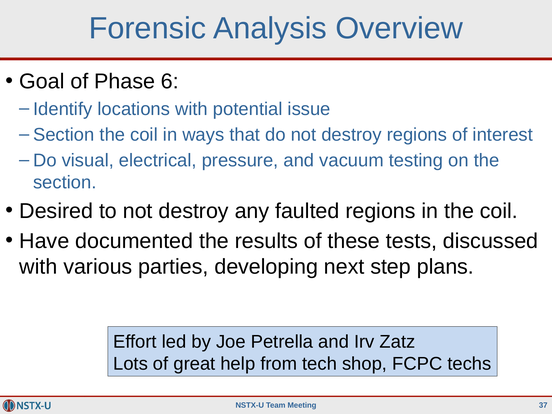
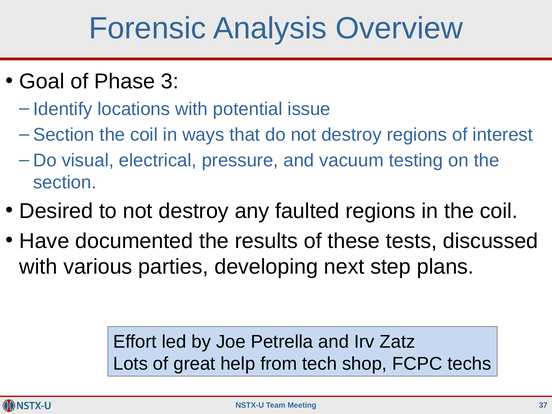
6: 6 -> 3 (170, 82)
